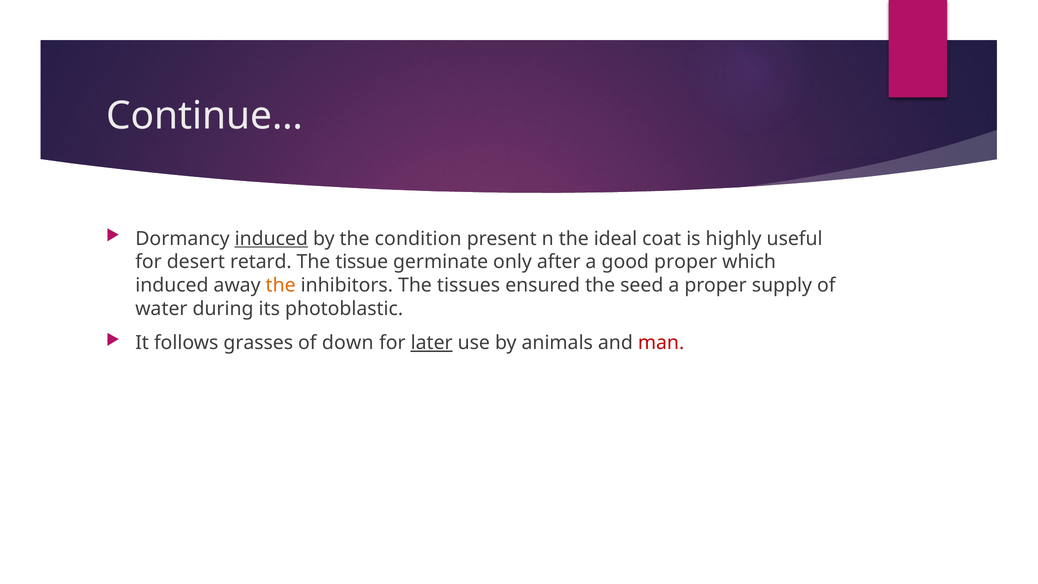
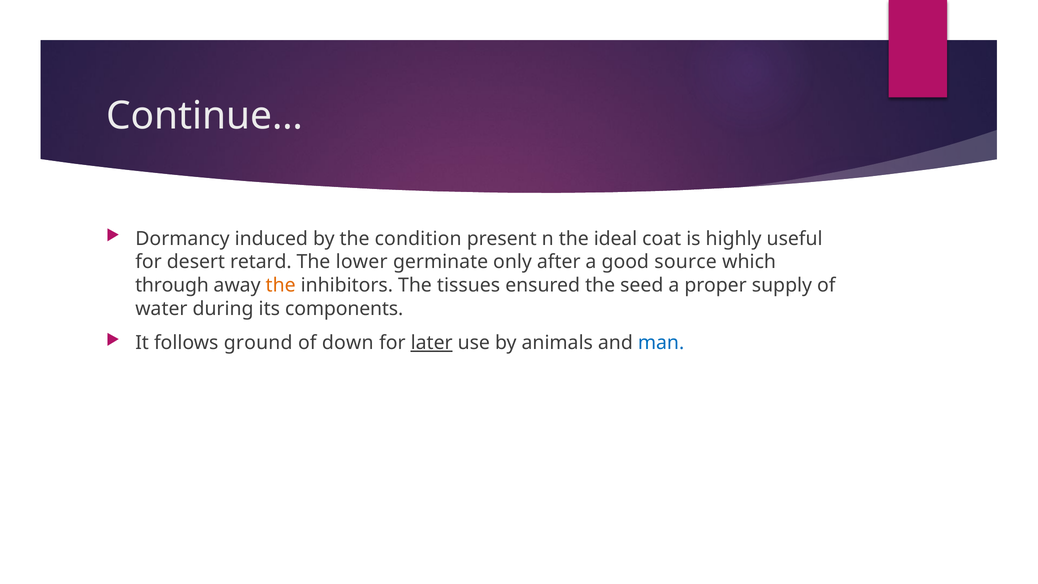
induced underline: present -> none (271, 239)
tissue: tissue -> lower (362, 262)
good proper: proper -> source (686, 262)
induced: induced -> through (172, 285)
photoblastic: photoblastic -> components (344, 309)
grasses: grasses -> ground (258, 343)
man colour: red -> blue (661, 343)
